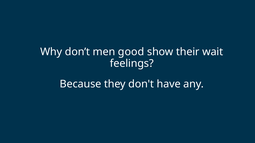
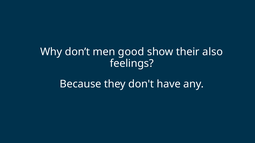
wait: wait -> also (213, 52)
